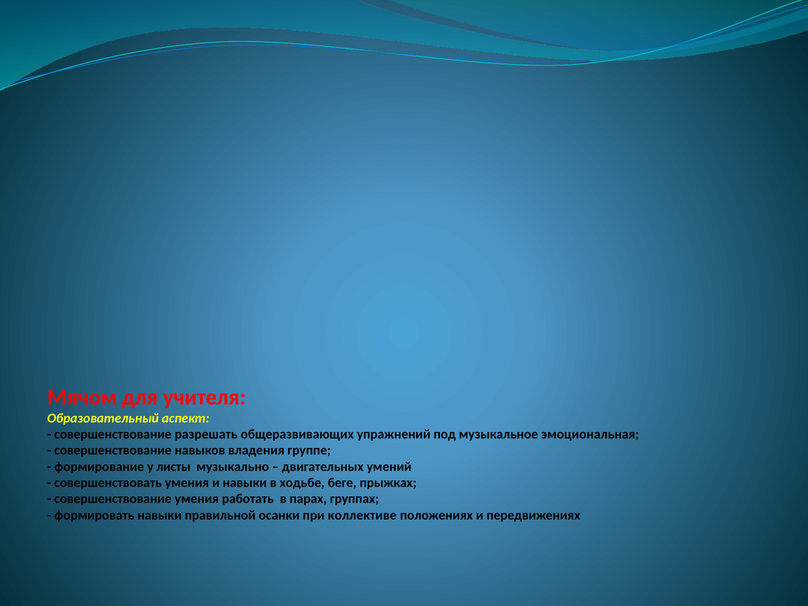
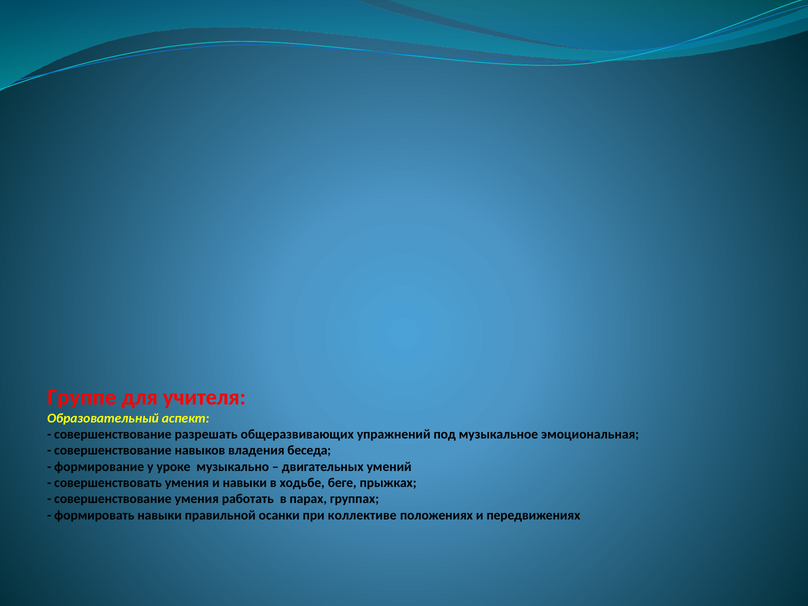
Мячом: Мячом -> Группе (82, 397)
группе: группе -> беседа (309, 450)
листы: листы -> уроке (174, 467)
